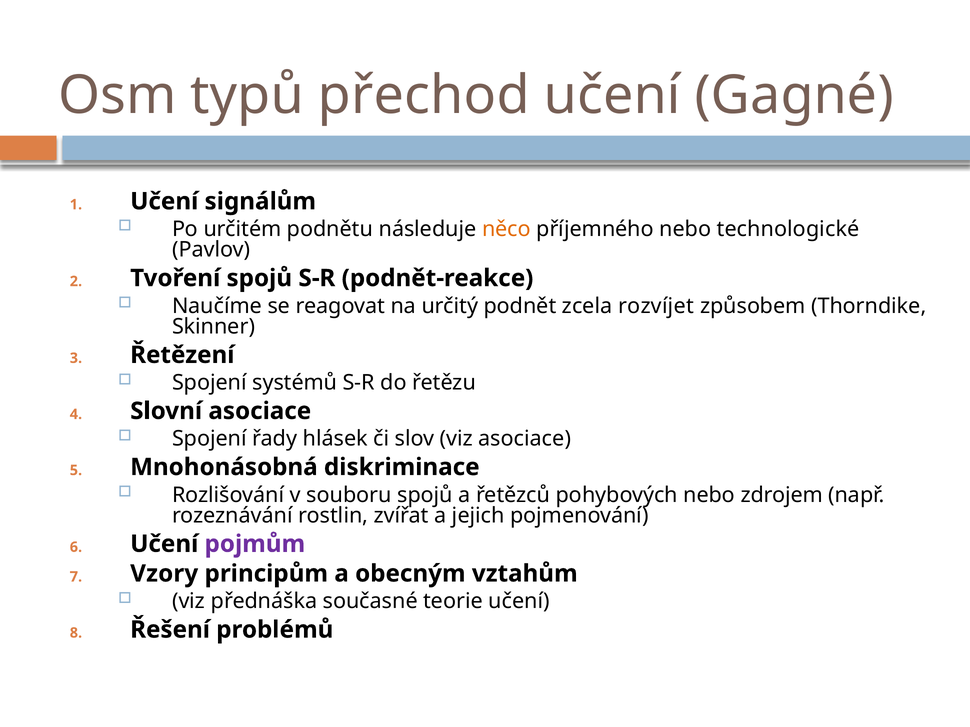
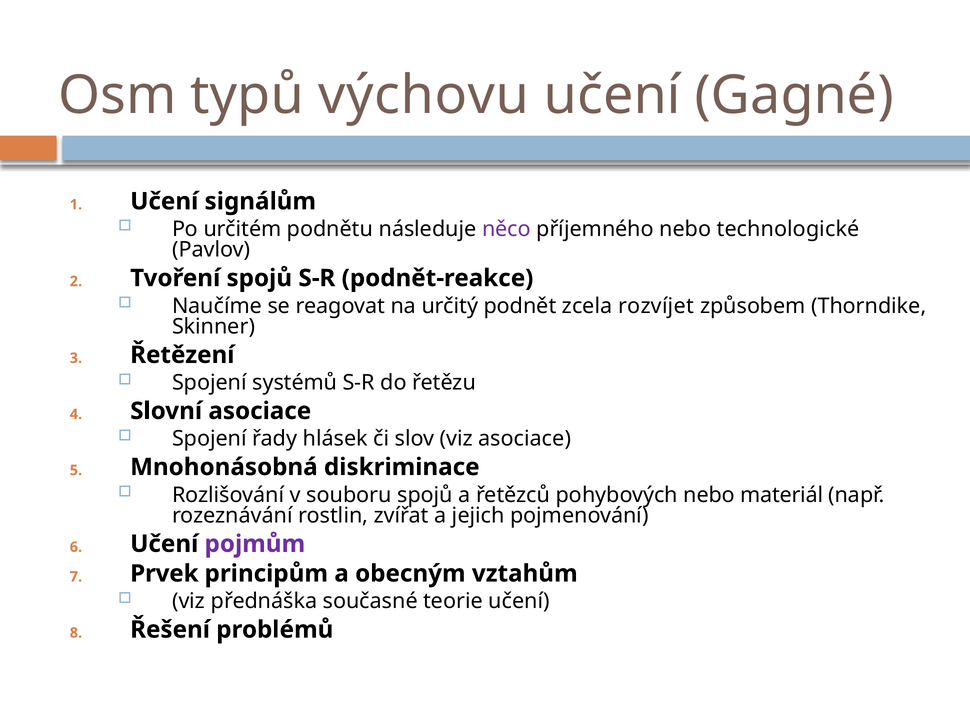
přechod: přechod -> výchovu (424, 96)
něco colour: orange -> purple (506, 229)
zdrojem: zdrojem -> materiál (782, 495)
Vzory: Vzory -> Prvek (164, 574)
